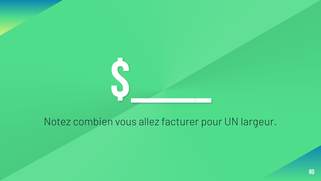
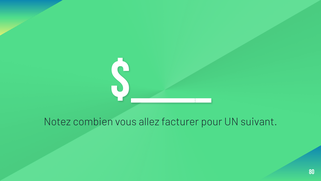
largeur: largeur -> suivant (259, 122)
